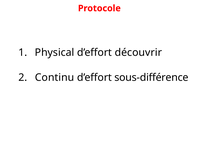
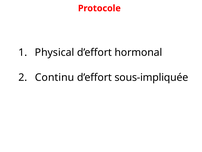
découvrir: découvrir -> hormonal (138, 52)
sous-différence: sous-différence -> sous-impliquée (151, 77)
